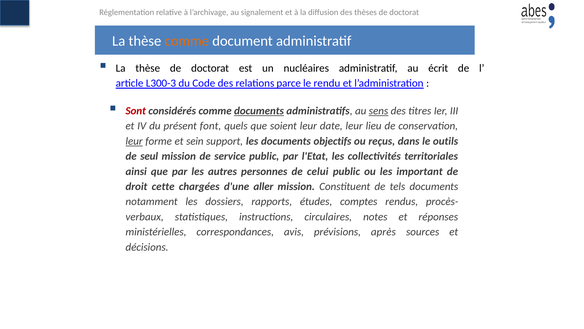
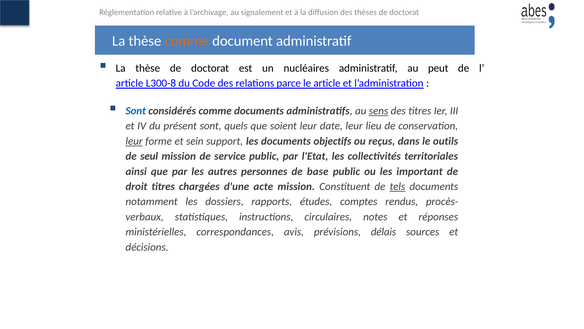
écrit: écrit -> peut (438, 68)
L300-3: L300-3 -> L300-8 (161, 83)
le rendu: rendu -> article (327, 83)
Sont colour: red -> blue (136, 111)
documents underline: present -> none (259, 111)
présent font: font -> sont (211, 126)
celui: celui -> base (318, 171)
droit cette: cette -> titres (163, 186)
aller: aller -> acte (263, 186)
tels underline: none -> present (397, 186)
après: après -> délais (383, 232)
